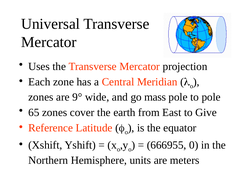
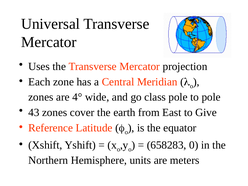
9°: 9° -> 4° (77, 97)
mass: mass -> class (155, 97)
65: 65 -> 43 (34, 112)
666955: 666955 -> 658283 (167, 145)
